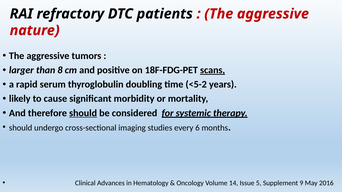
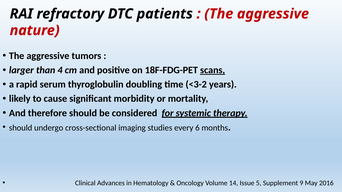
8: 8 -> 4 (60, 70)
<5-2: <5-2 -> <3-2 (196, 85)
should underline: present -> none (83, 113)
